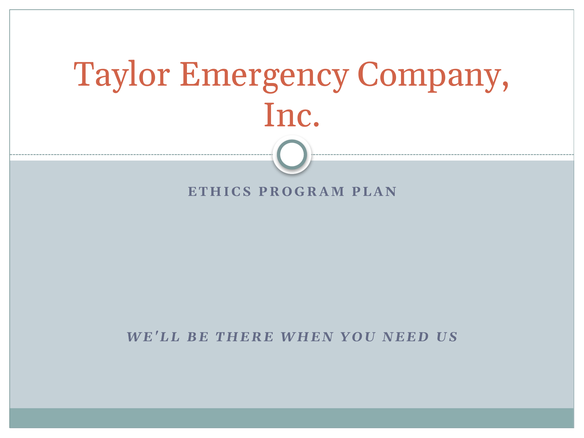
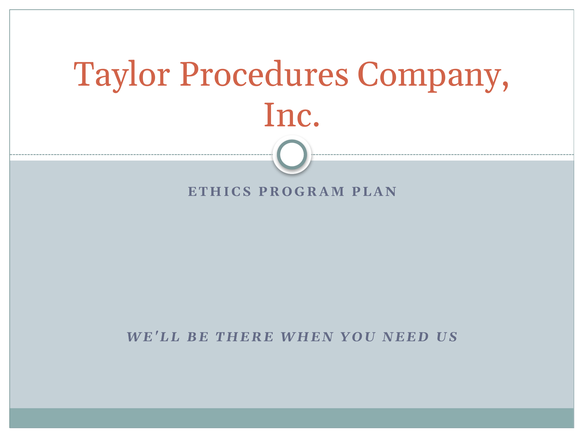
Emergency: Emergency -> Procedures (264, 74)
